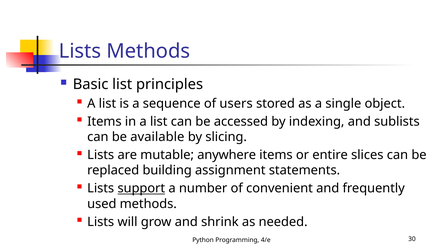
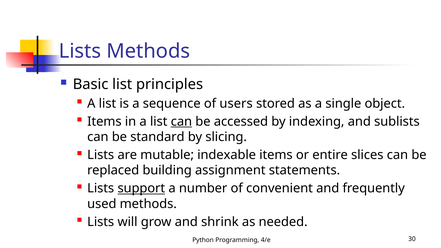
can underline: none -> present (181, 122)
available: available -> standard (157, 137)
anywhere: anywhere -> indexable (227, 155)
